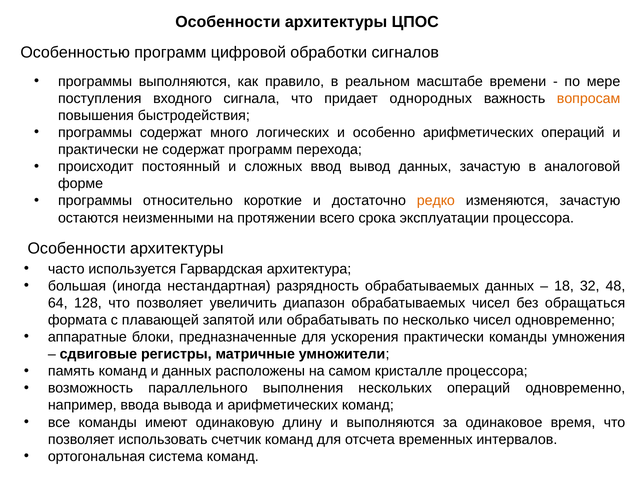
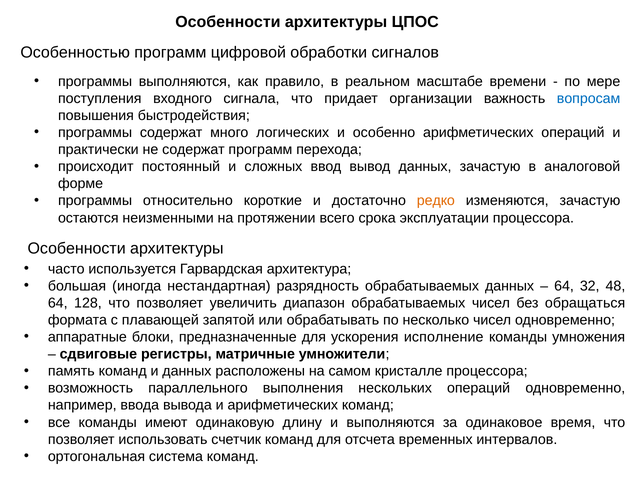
однородных: однородных -> организации (431, 98)
вопросам colour: orange -> blue (589, 98)
18: 18 -> 64 (564, 286)
ускорения практически: практически -> исполнение (444, 337)
